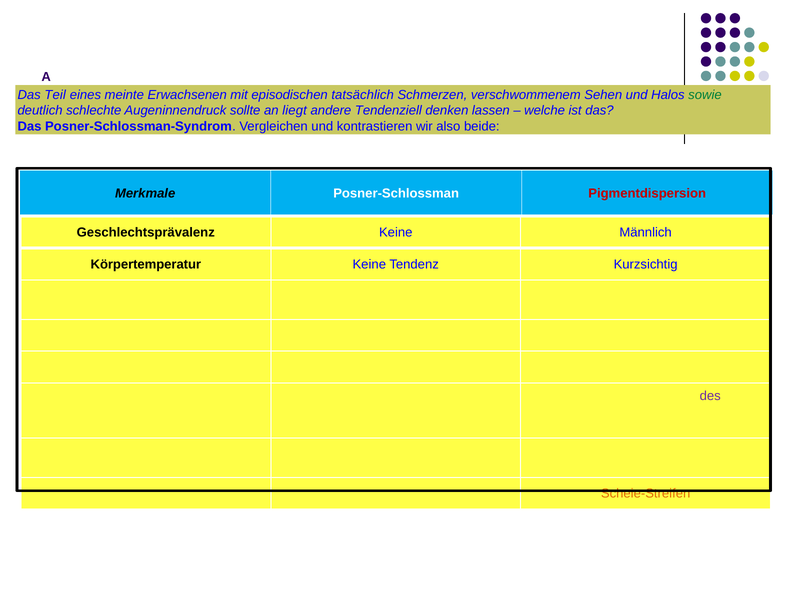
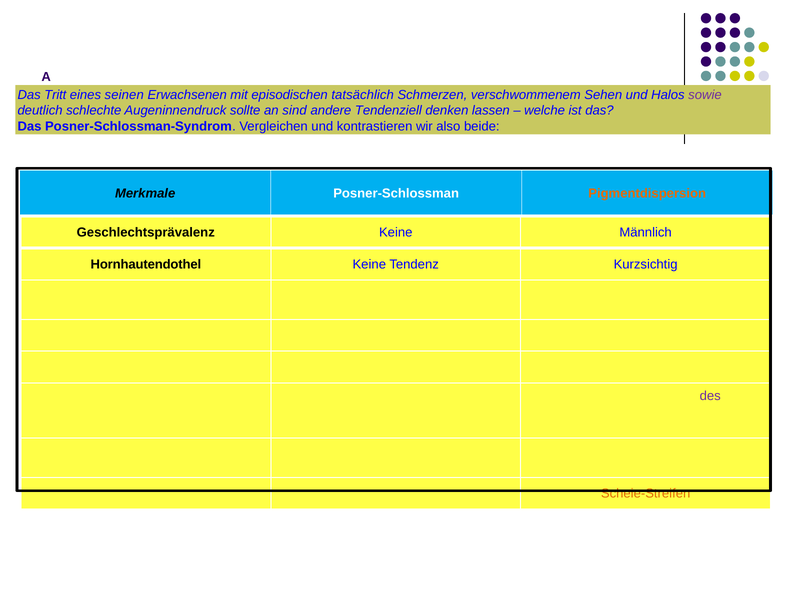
Teil: Teil -> Tritt (55, 95)
meinte: meinte -> seinen (124, 95)
sowie colour: green -> purple (705, 95)
liegt: liegt -> sind (295, 111)
Pigmentdispersion colour: red -> orange (647, 194)
Körpertemperatur: Körpertemperatur -> Hornhautendothel (146, 265)
